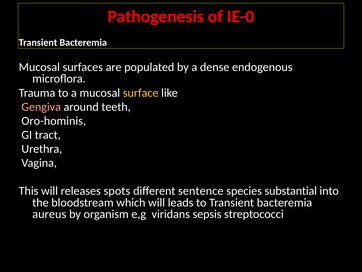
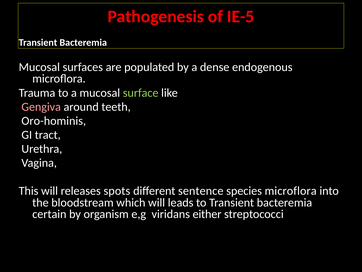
IE-0: IE-0 -> IE-5 (241, 17)
surface colour: yellow -> light green (141, 93)
species substantial: substantial -> microflora (291, 191)
aureus: aureus -> certain (49, 214)
sepsis: sepsis -> either (207, 214)
